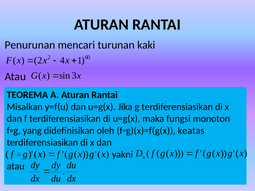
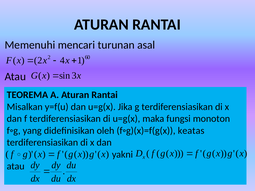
Penurunan: Penurunan -> Memenuhi (30, 45)
kaki: kaki -> asal (146, 45)
